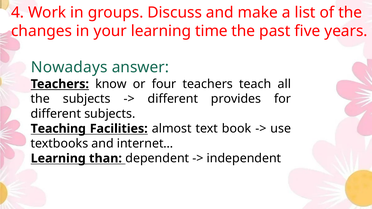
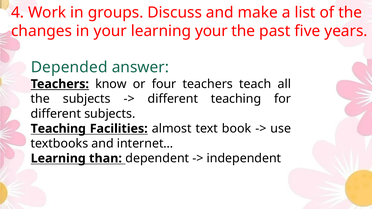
learning time: time -> your (211, 31)
Nowadays: Nowadays -> Depended (69, 67)
different provides: provides -> teaching (236, 99)
